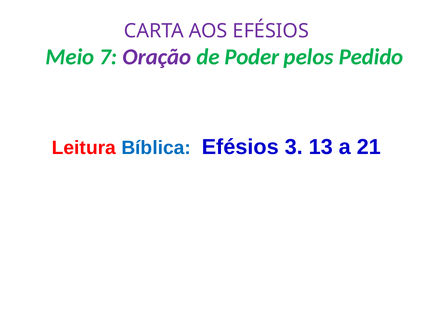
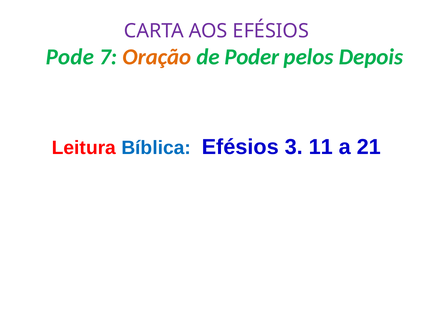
Meio: Meio -> Pode (70, 57)
Oração colour: purple -> orange (157, 57)
Pedido: Pedido -> Depois (371, 57)
13: 13 -> 11 (321, 147)
